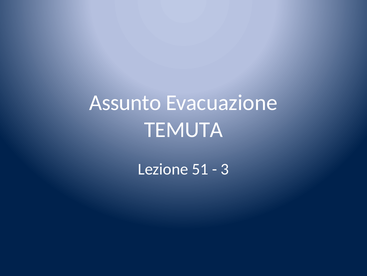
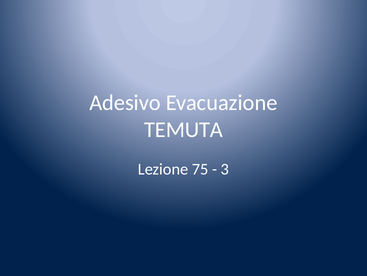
Assunto: Assunto -> Adesivo (125, 102)
51: 51 -> 75 (200, 169)
